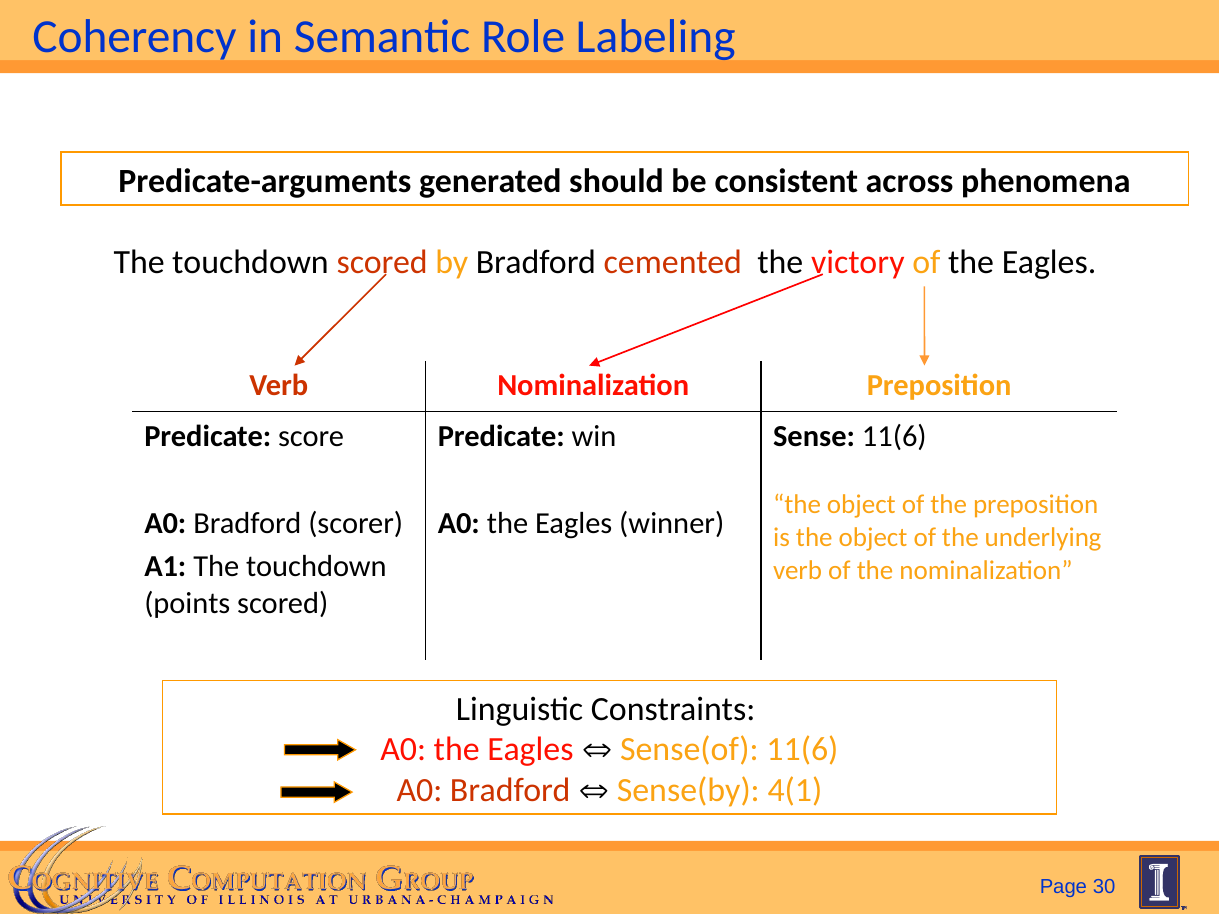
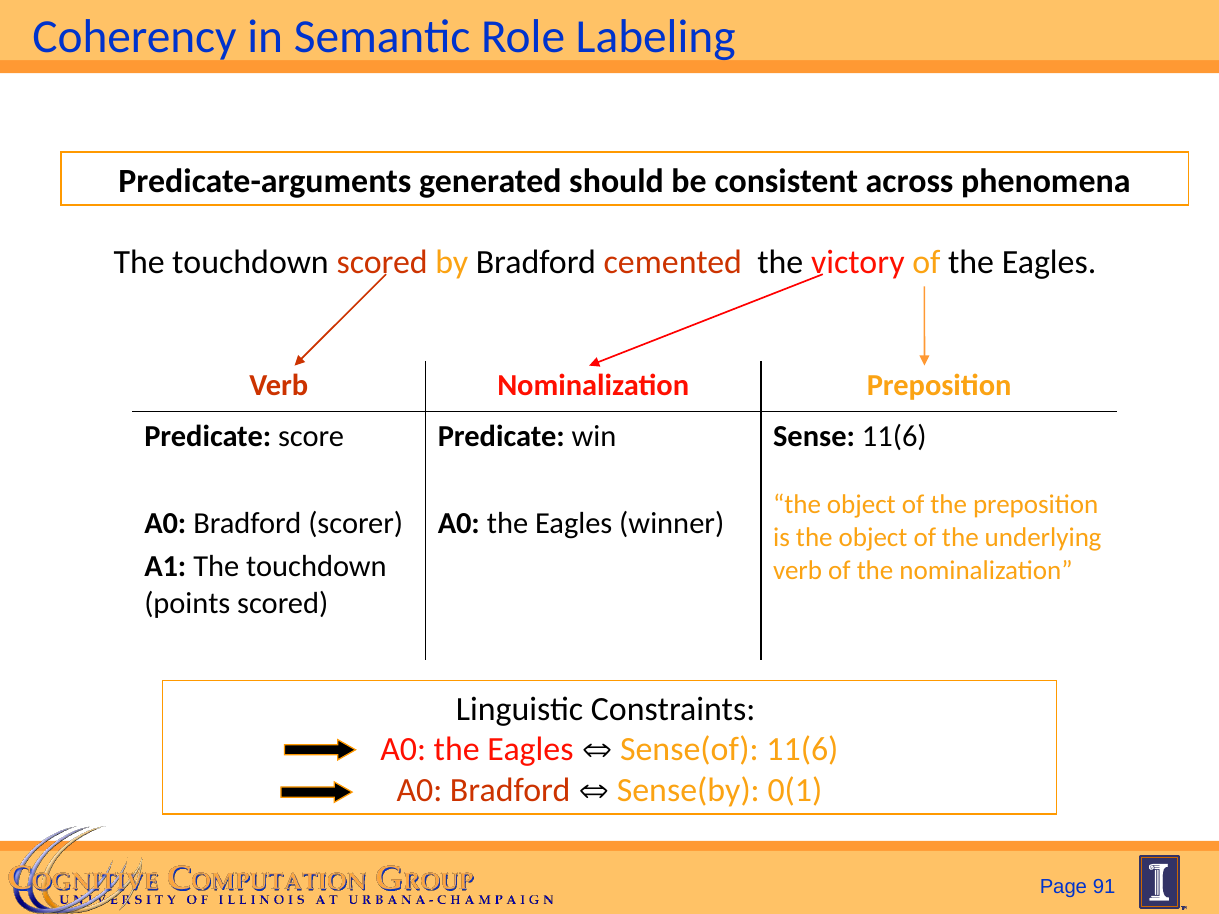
4(1: 4(1 -> 0(1 (795, 791)
30: 30 -> 91 (1104, 887)
